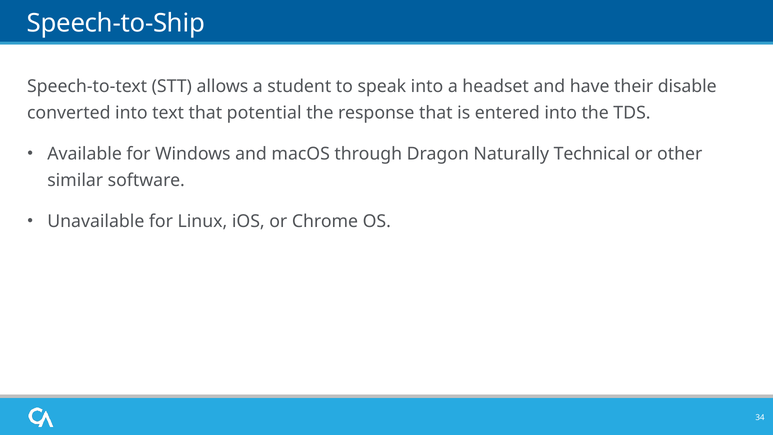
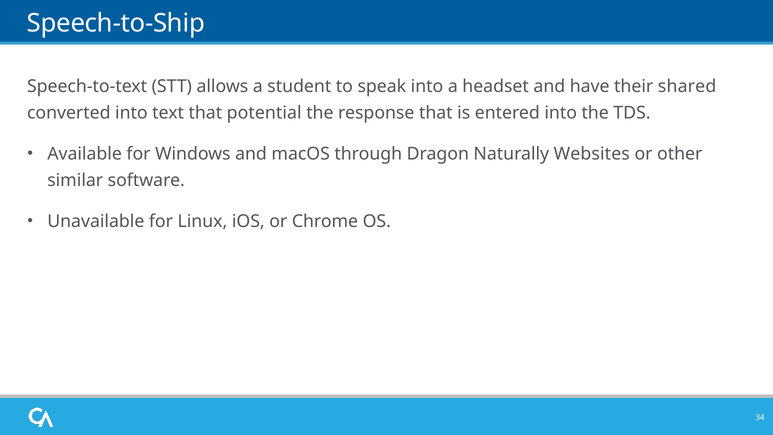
disable: disable -> shared (687, 86)
Technical: Technical -> Websites (592, 154)
